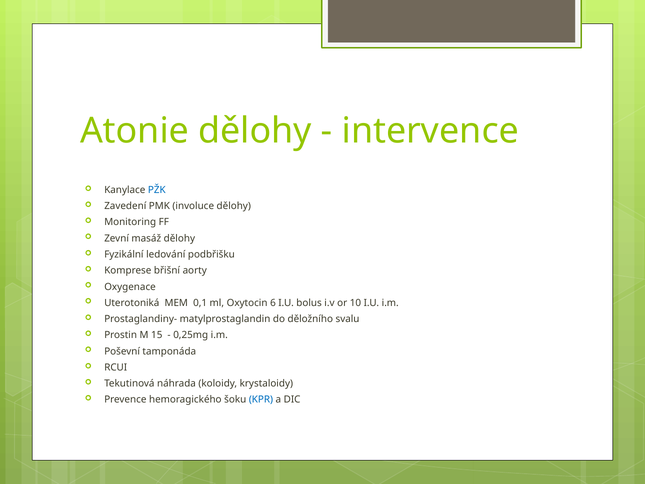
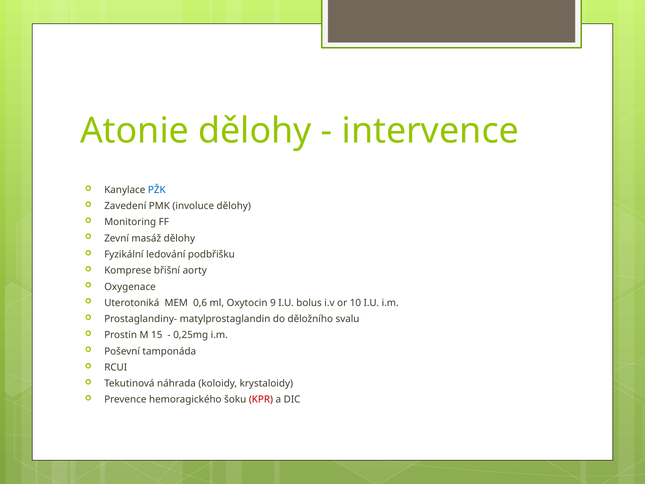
0,1: 0,1 -> 0,6 (200, 303)
6: 6 -> 9 (273, 303)
KPR colour: blue -> red (261, 399)
